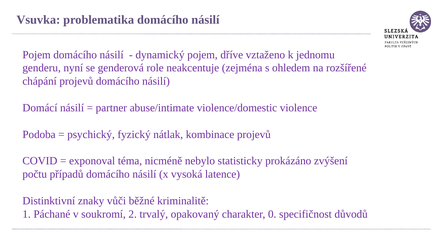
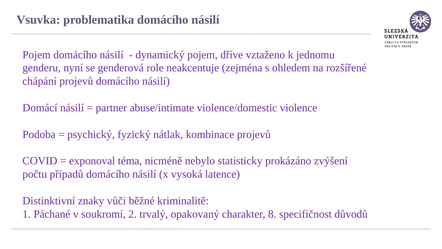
0: 0 -> 8 (272, 214)
